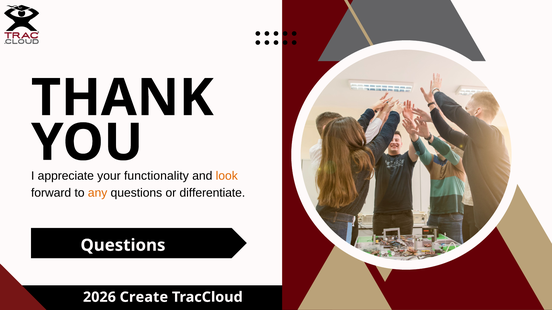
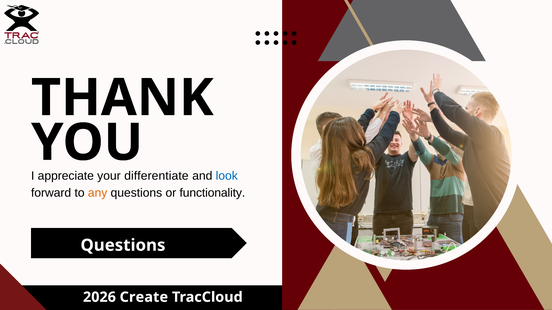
functionality: functionality -> differentiate (156, 176)
look colour: orange -> blue (227, 176)
differentiate: differentiate -> functionality (212, 193)
